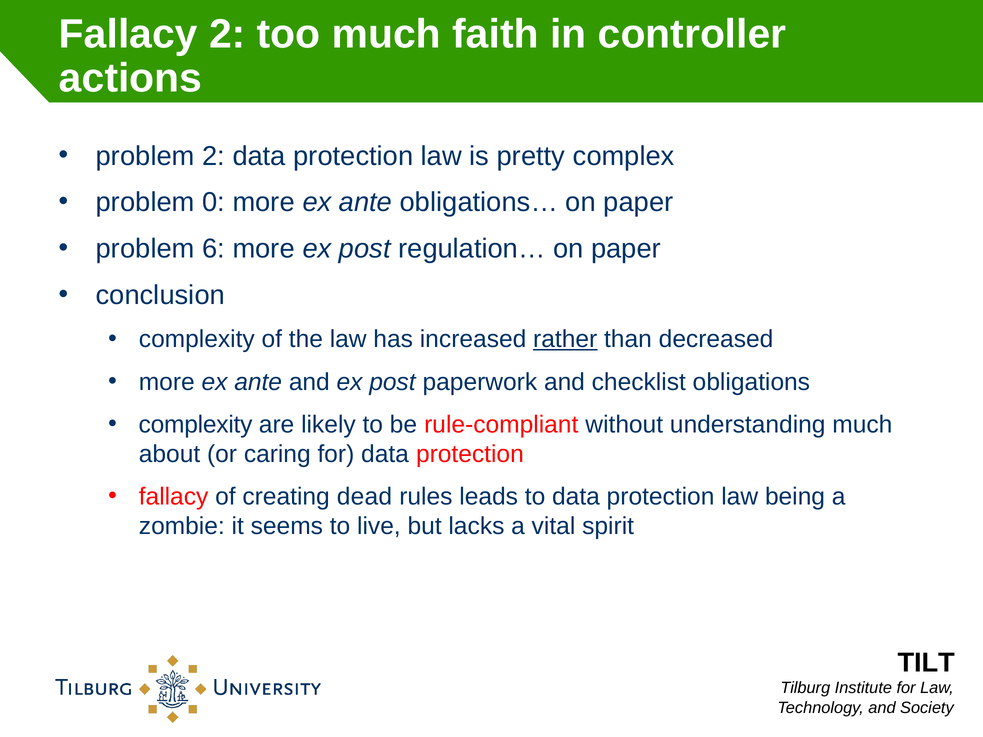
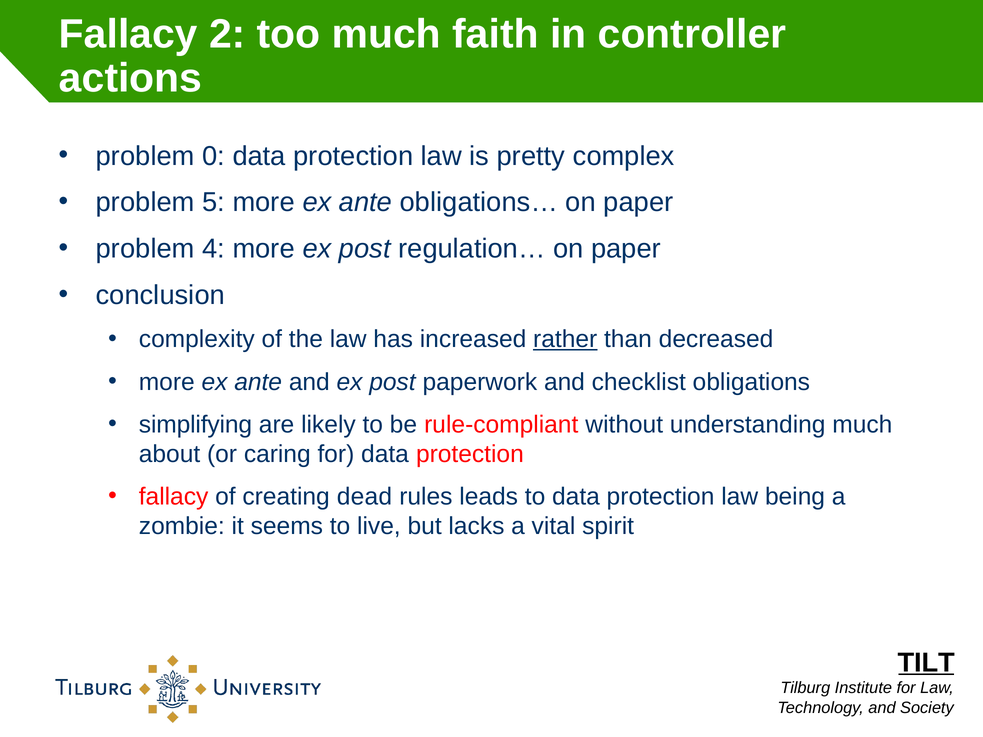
problem 2: 2 -> 0 (213, 156)
0: 0 -> 5 (213, 202)
6: 6 -> 4 (213, 249)
complexity: complexity -> simplifying (195, 425)
TILT underline: none -> present (926, 663)
